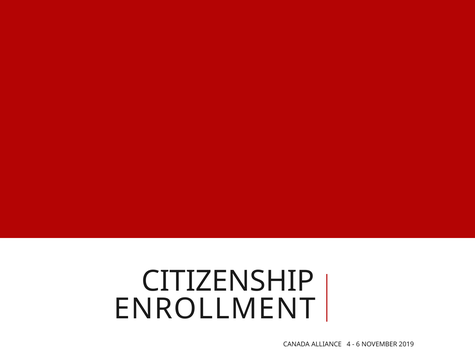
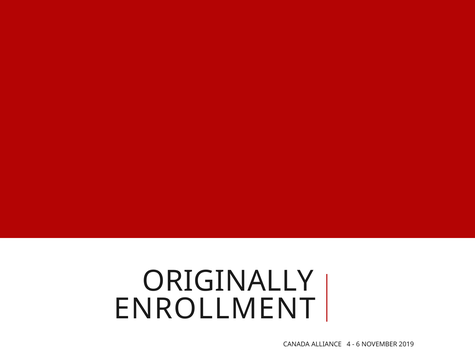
CITIZENSHIP: CITIZENSHIP -> ORIGINALLY (228, 280)
